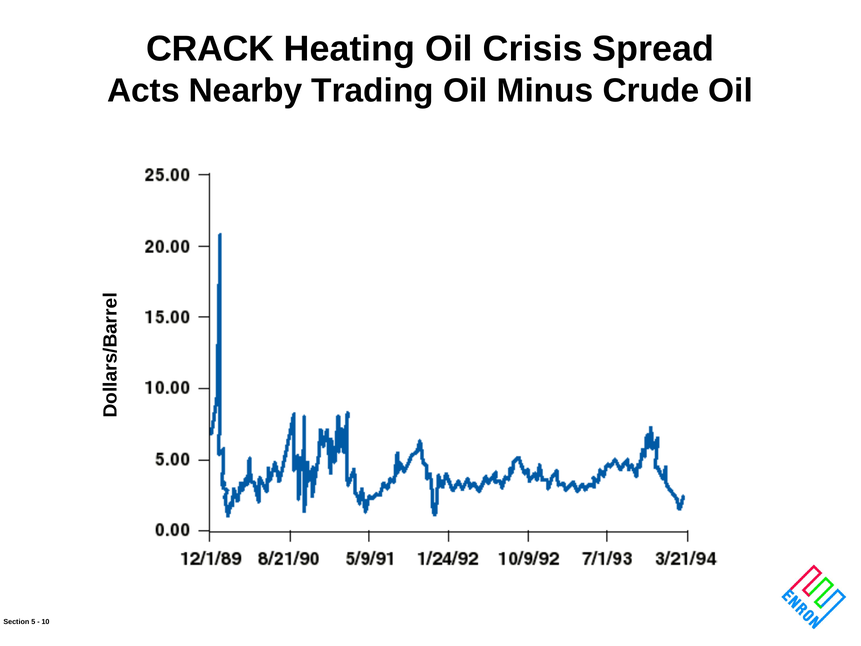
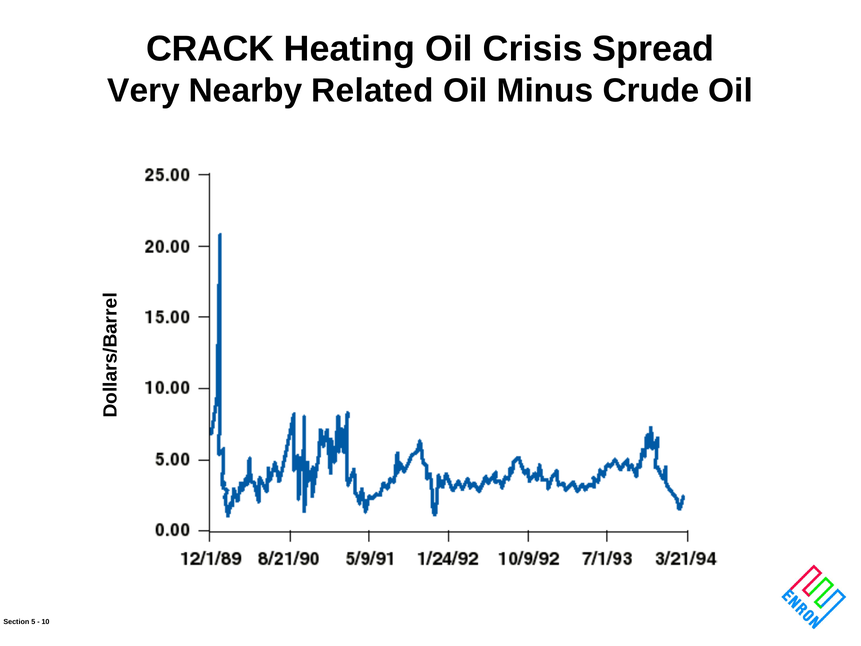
Acts: Acts -> Very (143, 91)
Trading: Trading -> Related (373, 91)
